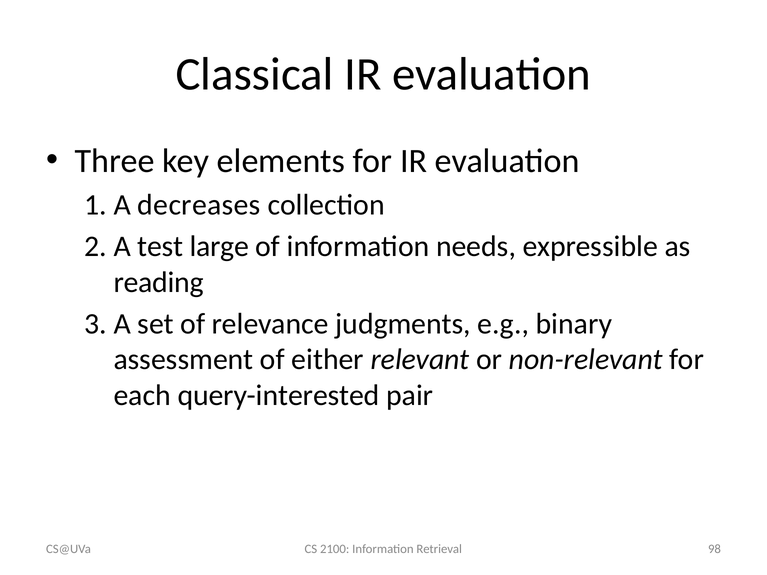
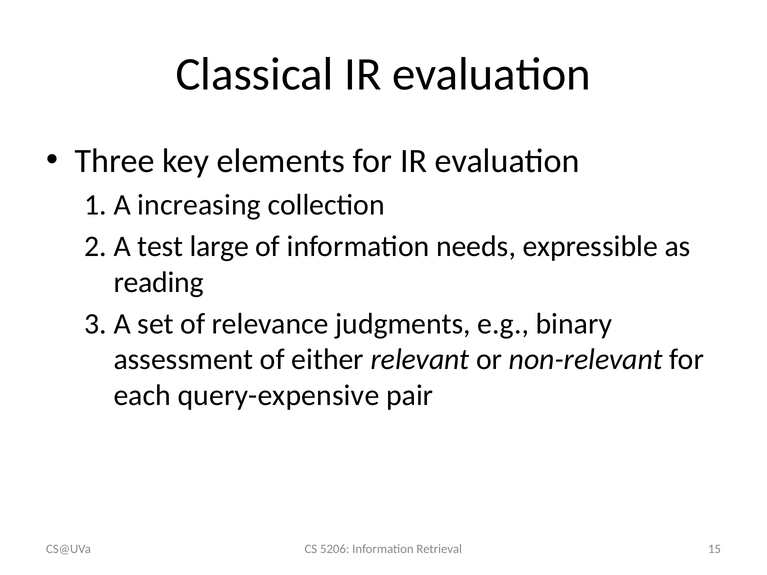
decreases: decreases -> increasing (199, 205)
query-interested: query-interested -> query-expensive (278, 395)
2100: 2100 -> 5206 (335, 549)
98: 98 -> 15 (715, 549)
